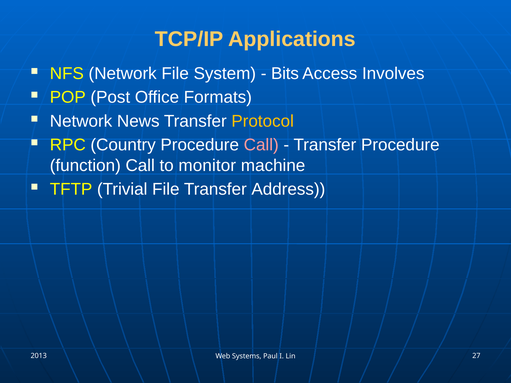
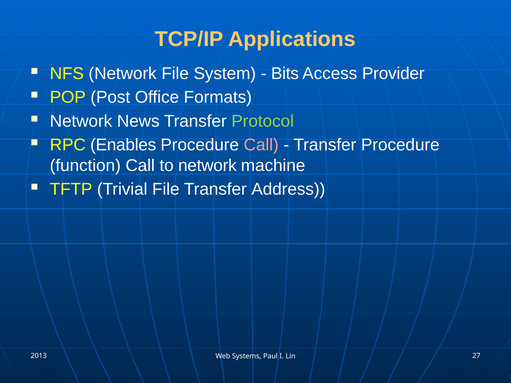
Involves: Involves -> Provider (393, 74)
Protocol colour: yellow -> light green (263, 121)
Country: Country -> Enables (123, 145)
to monitor: monitor -> network (207, 166)
